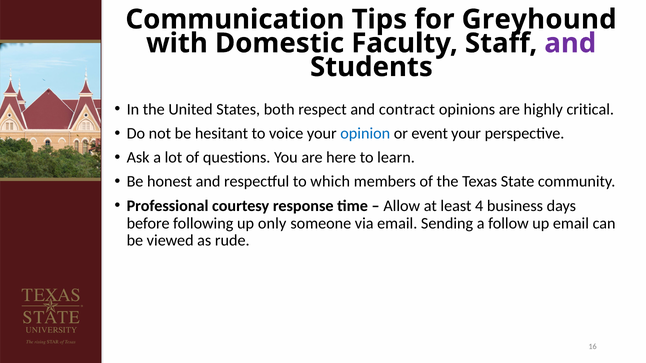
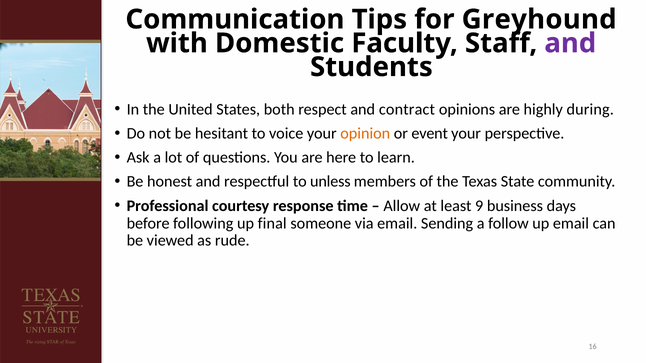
critical: critical -> during (590, 109)
opinion colour: blue -> orange (365, 133)
which: which -> unless (330, 182)
4: 4 -> 9 (479, 206)
only: only -> final (272, 223)
